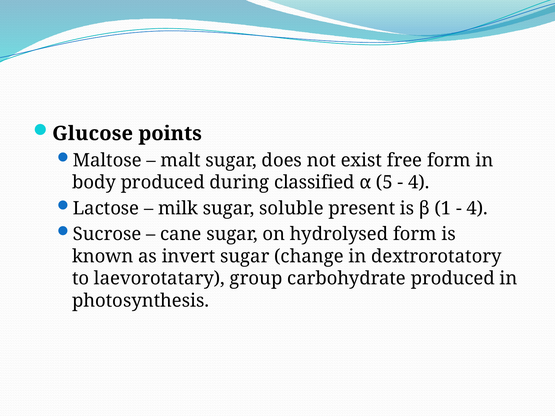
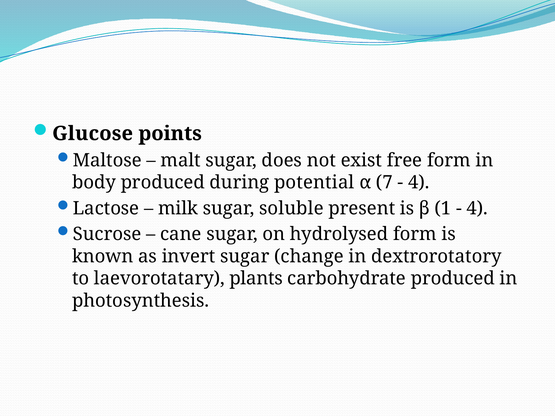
classified: classified -> potential (314, 183)
5: 5 -> 7 (384, 183)
group: group -> plants (256, 279)
